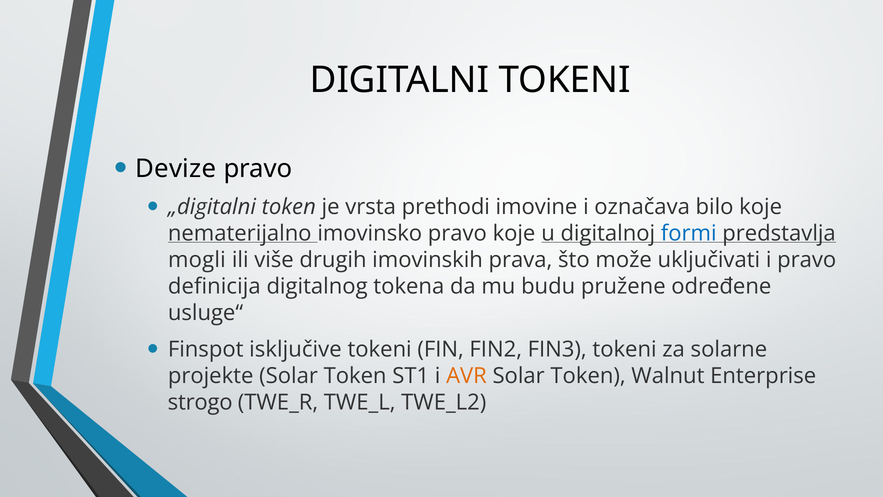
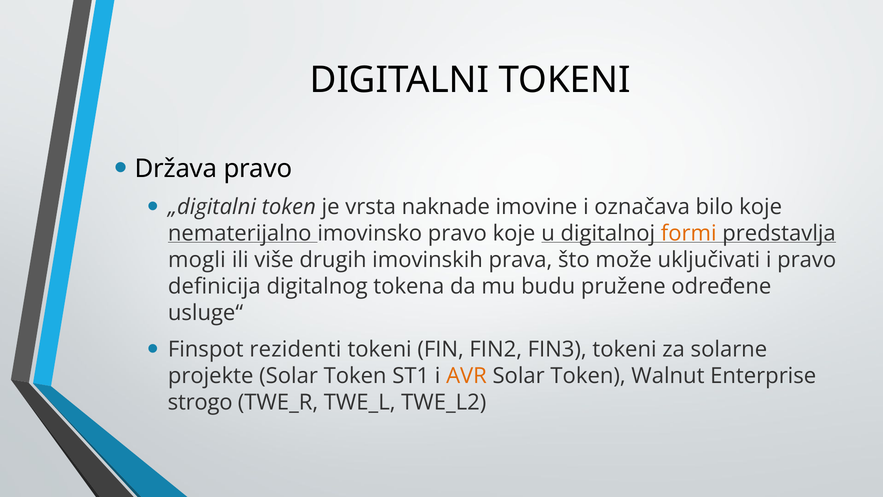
Devize: Devize -> Država (176, 169)
prethodi: prethodi -> naknade (446, 207)
formi colour: blue -> orange (689, 233)
isključive: isključive -> rezidenti (295, 349)
